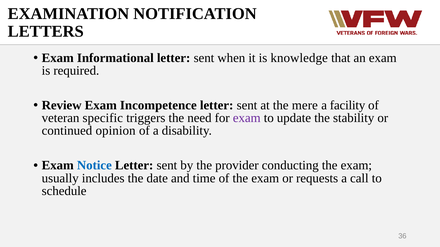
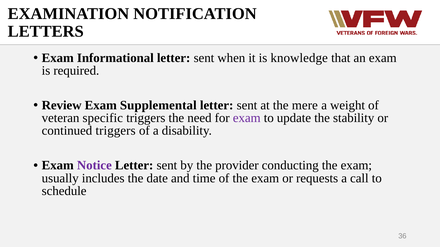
Incompetence: Incompetence -> Supplemental (158, 105)
facility: facility -> weight (348, 105)
continued opinion: opinion -> triggers (116, 131)
Notice colour: blue -> purple (94, 166)
